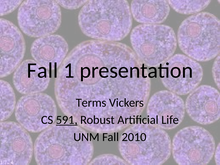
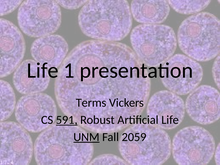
Fall: Fall -> Life (43, 70)
UNM underline: none -> present (86, 137)
2010: 2010 -> 2059 (134, 137)
